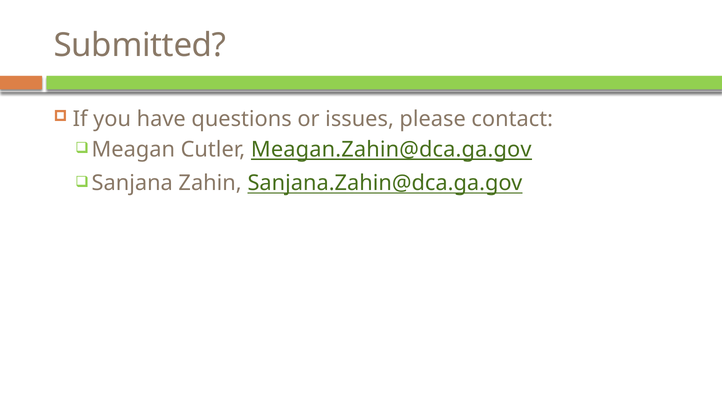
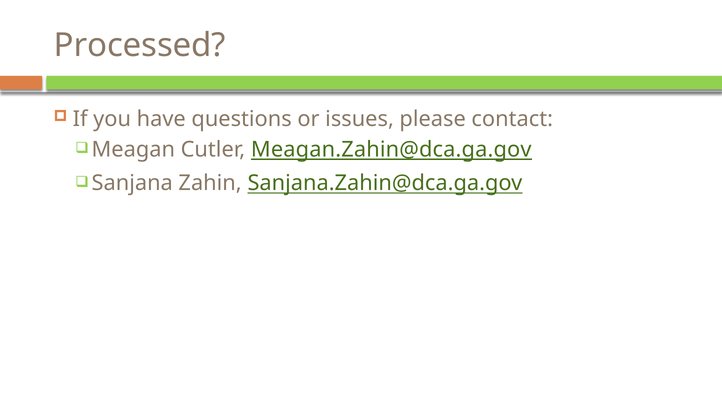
Submitted: Submitted -> Processed (140, 45)
